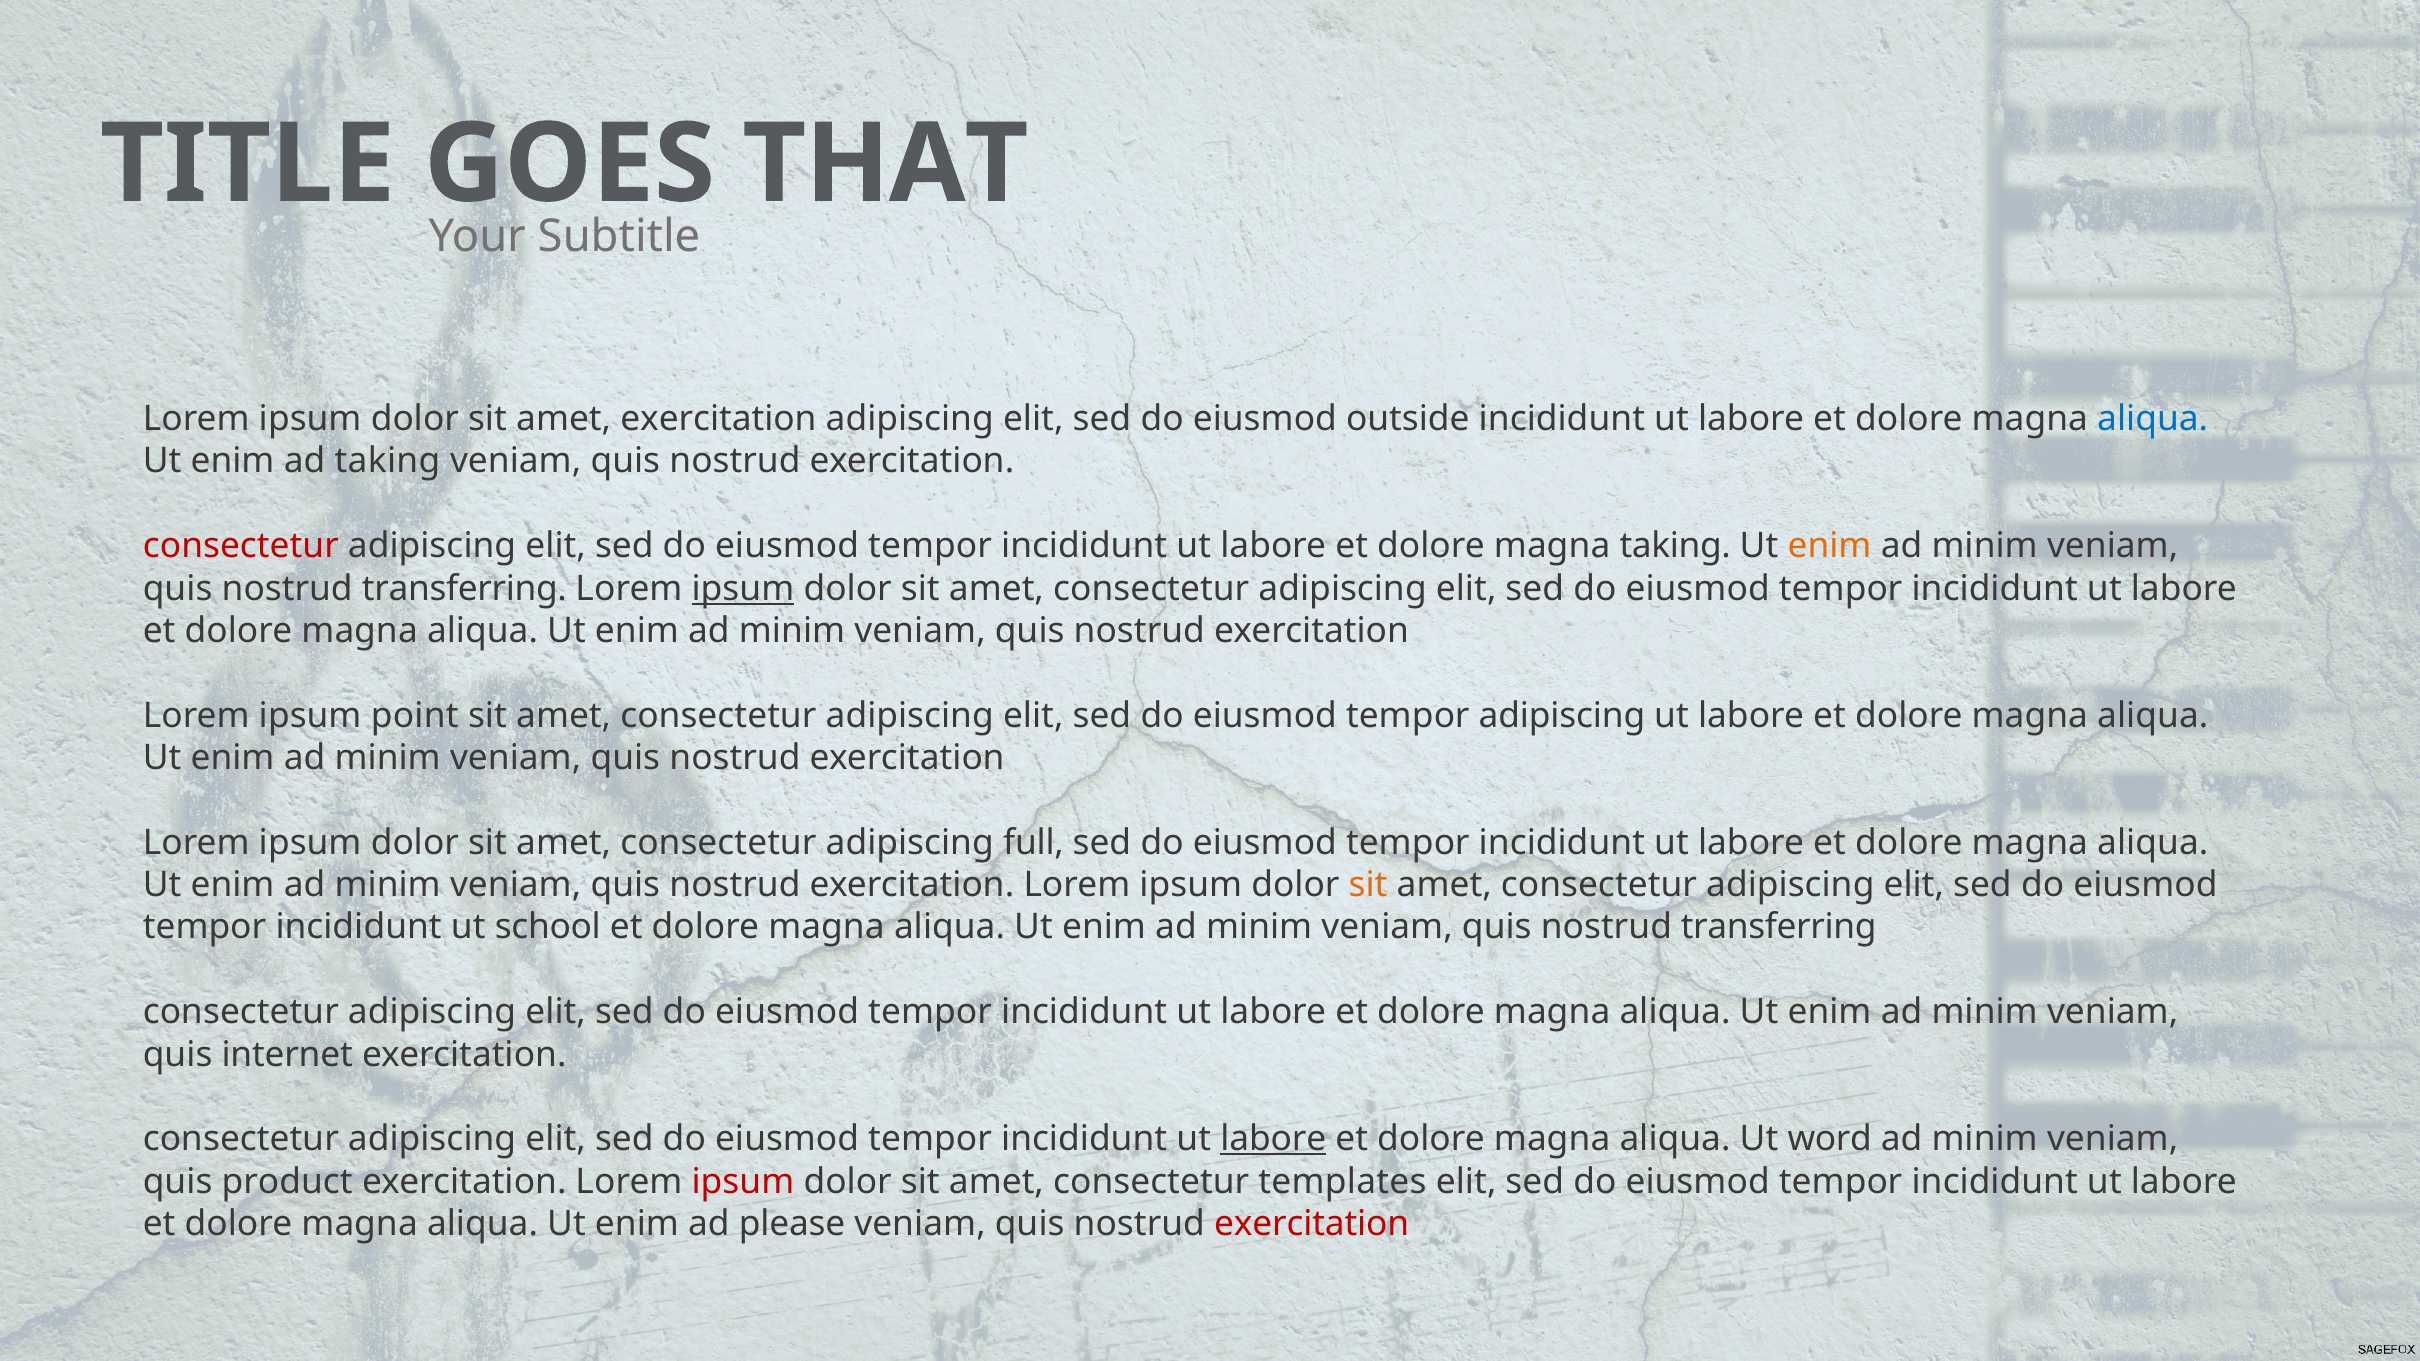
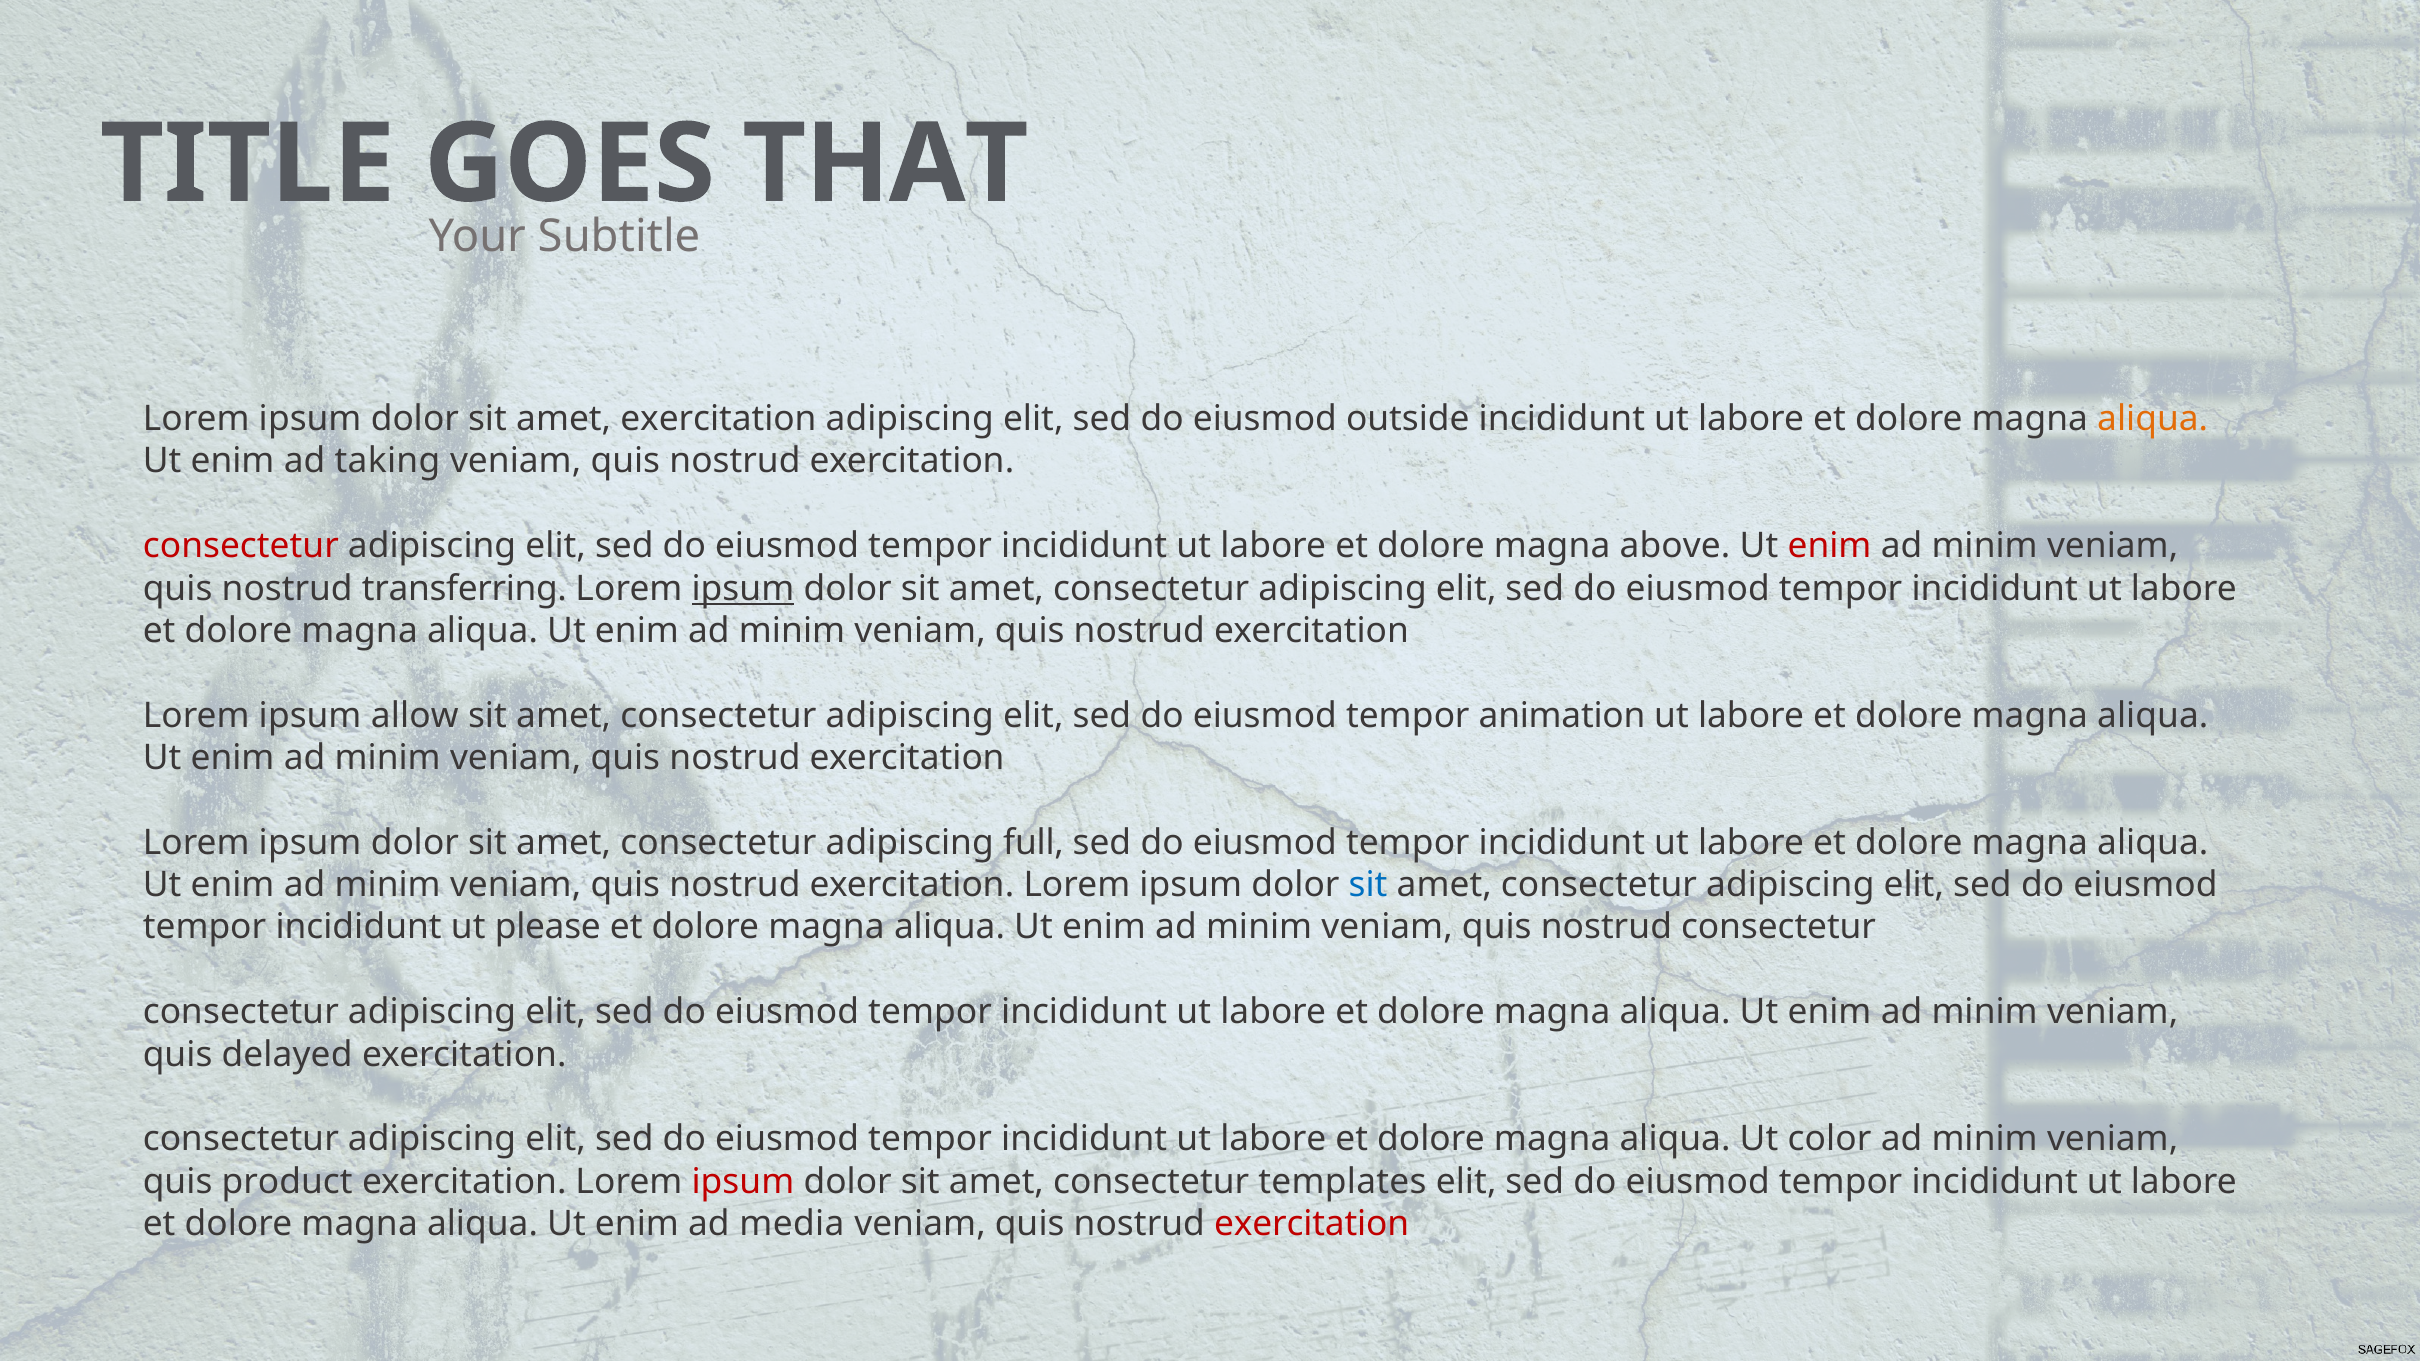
aliqua colour: blue -> orange (2153, 419)
magna taking: taking -> above (1675, 546)
enim colour: orange -> red (1830, 546)
point: point -> allow (415, 716)
tempor adipiscing: adipiscing -> animation (1562, 716)
sit colour: orange -> blue (1368, 885)
school: school -> please (548, 927)
transferring: transferring -> consectetur (1779, 927)
internet: internet -> delayed (287, 1055)
labore underline: present -> none (1273, 1139)
word: word -> color (1829, 1139)
please: please -> media (792, 1224)
